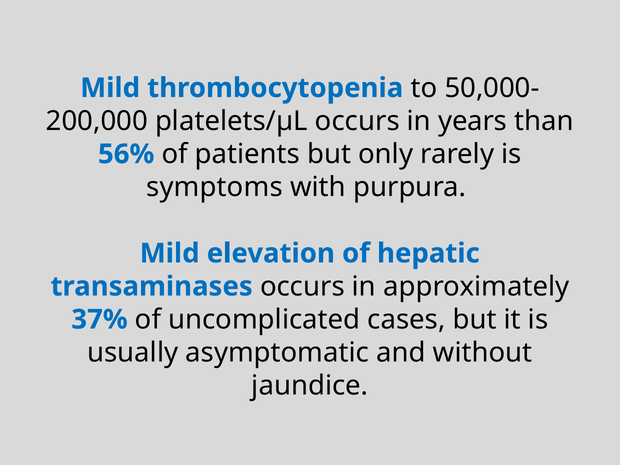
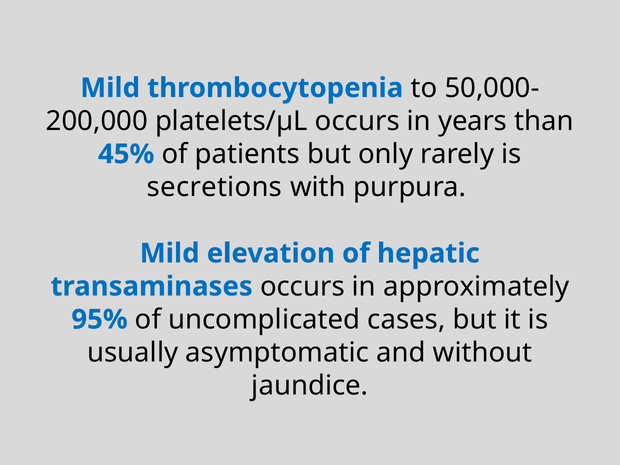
56%: 56% -> 45% (126, 154)
symptoms: symptoms -> secretions (215, 187)
37%: 37% -> 95% (100, 320)
